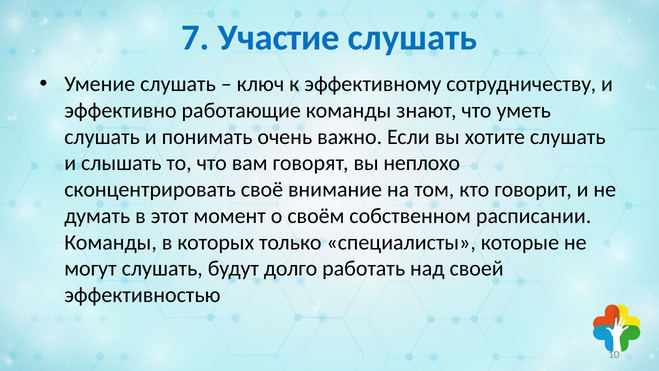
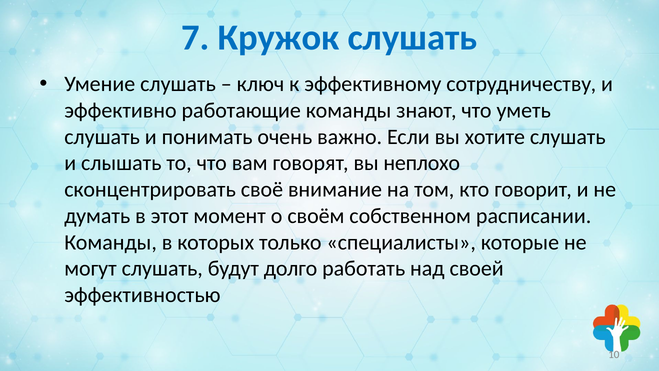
Участие: Участие -> Кружок (279, 38)
